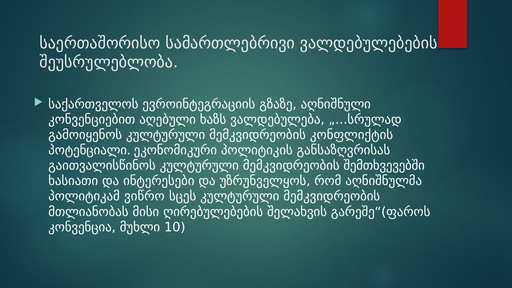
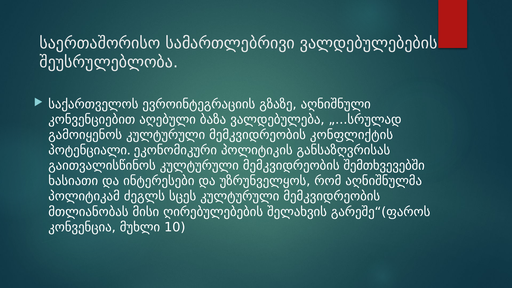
ხაზს: ხაზს -> ბაზა (213, 120)
ვიწრო: ვიწრო -> ძეგლს (144, 196)
